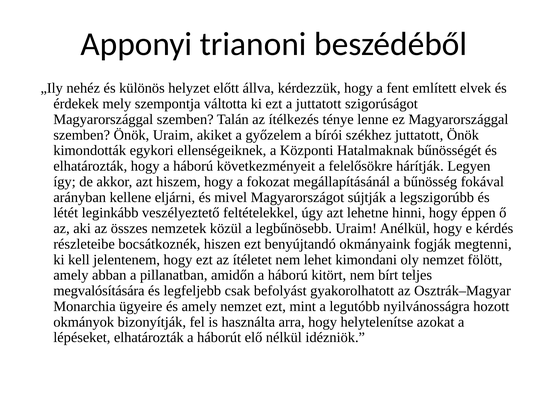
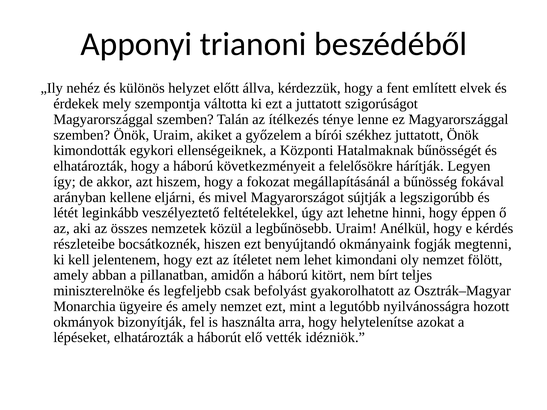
megvalósítására: megvalósítására -> miniszterelnöke (99, 291)
nélkül: nélkül -> vették (284, 338)
